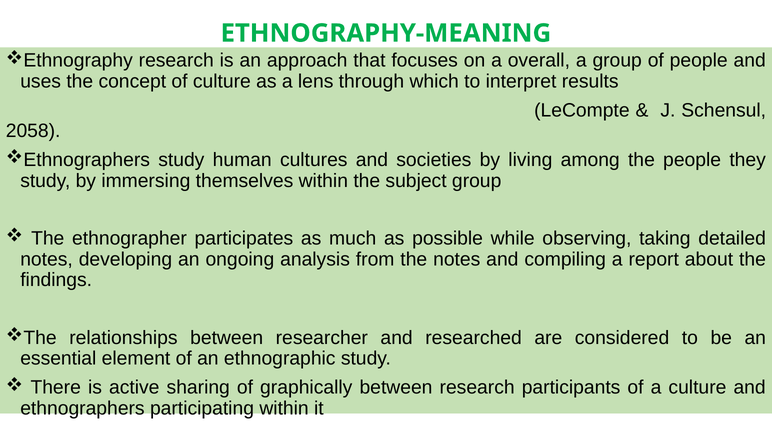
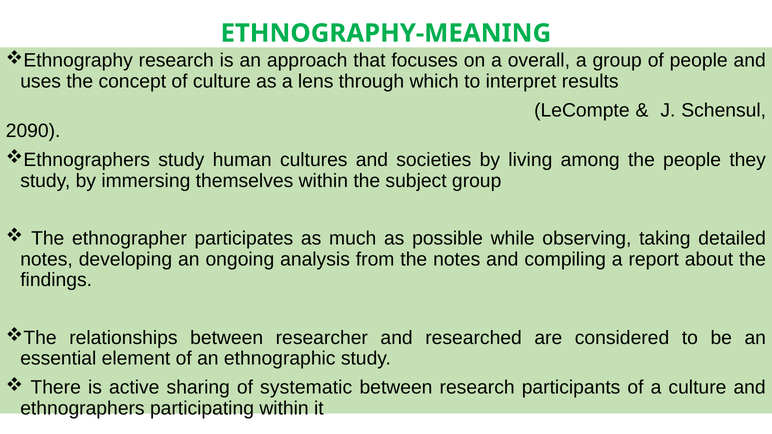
2058: 2058 -> 2090 (33, 131)
graphically: graphically -> systematic (306, 388)
